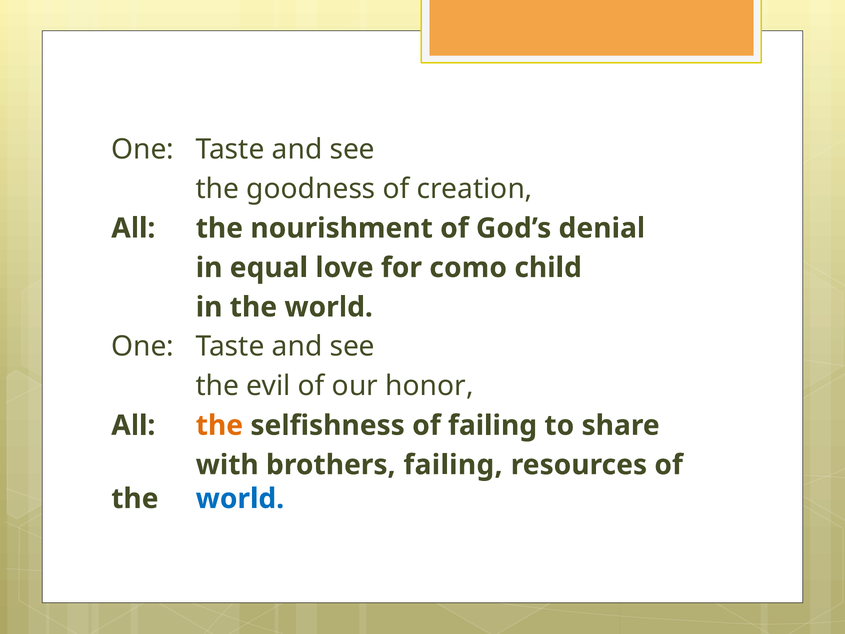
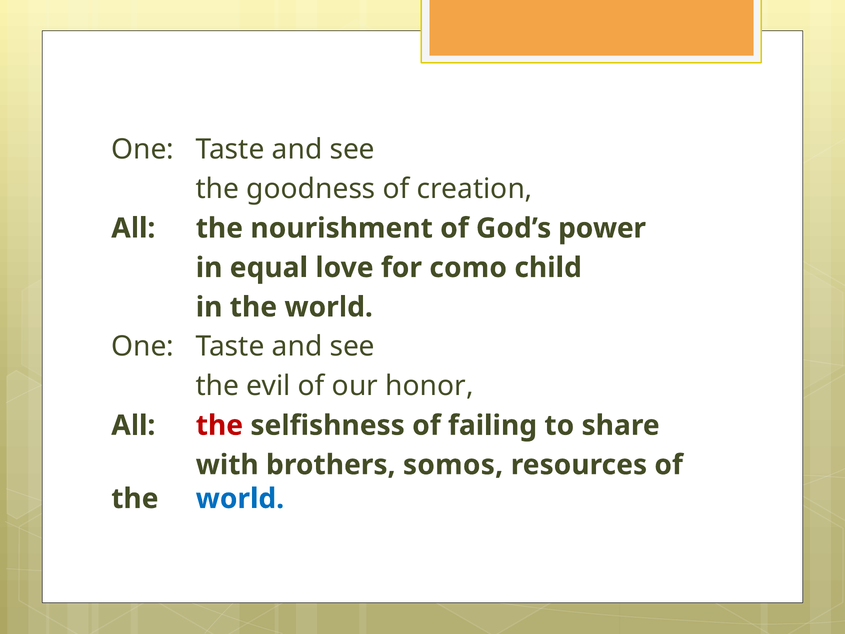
denial: denial -> power (602, 228)
the colour: orange -> red (219, 425)
brothers failing: failing -> somos (453, 465)
